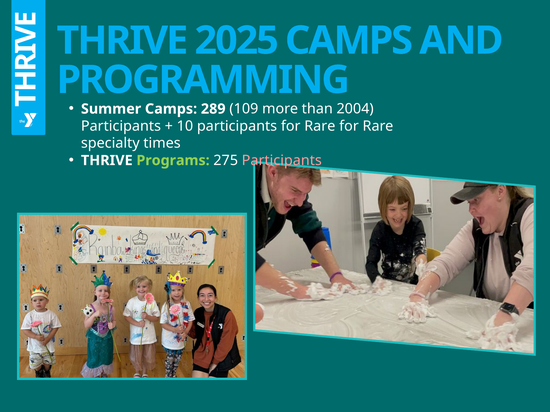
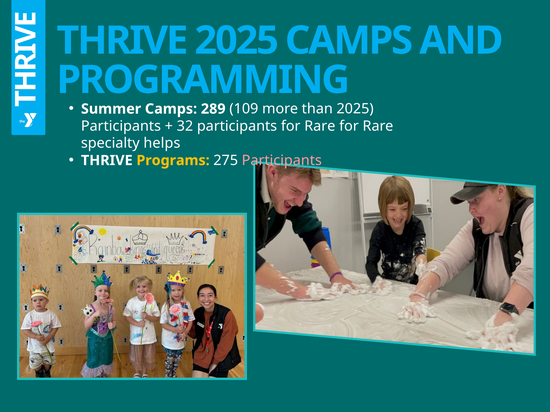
2004: 2004 -> 2025 (355, 109)
10: 10 -> 32 (185, 126)
times: times -> helps (162, 143)
Programs colour: light green -> yellow (173, 161)
